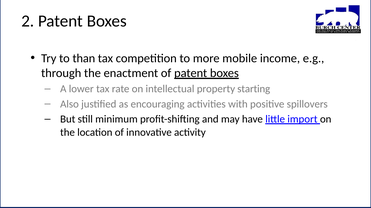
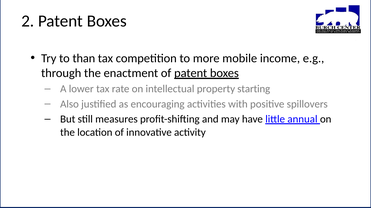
minimum: minimum -> measures (116, 119)
import: import -> annual (302, 119)
